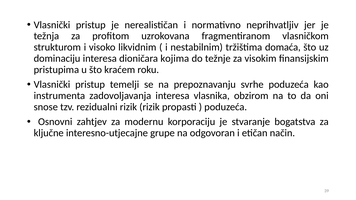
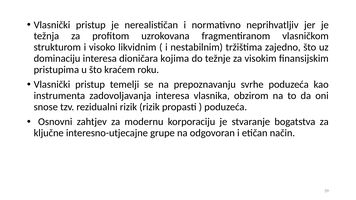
domaća: domaća -> zajedno (283, 47)
